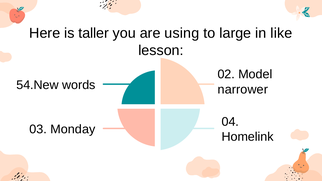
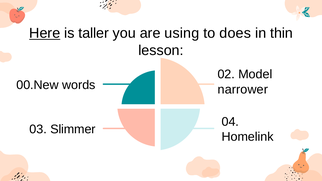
Here underline: none -> present (45, 33)
large: large -> does (235, 33)
like: like -> thin (282, 33)
54.New: 54.New -> 00.New (38, 85)
Monday: Monday -> Slimmer (73, 129)
